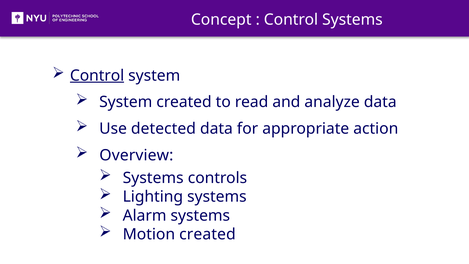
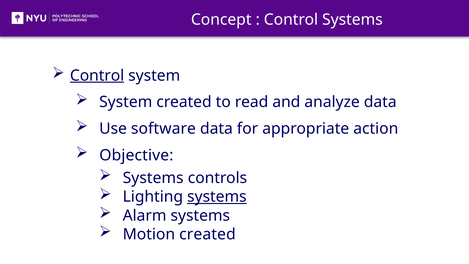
detected: detected -> software (163, 129)
Overview: Overview -> Objective (136, 155)
systems underline: none -> present (217, 197)
